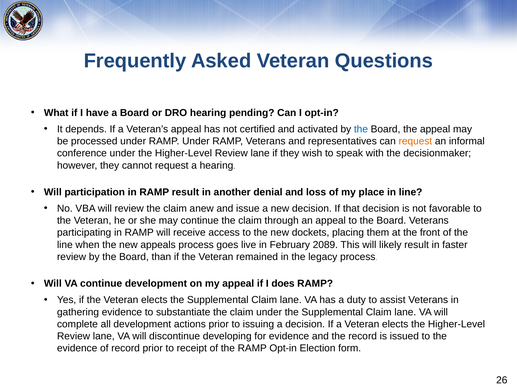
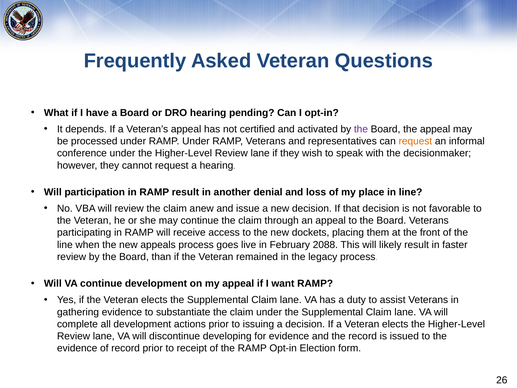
the colour: blue -> purple (361, 129)
2089: 2089 -> 2088 (325, 245)
does: does -> want (283, 283)
